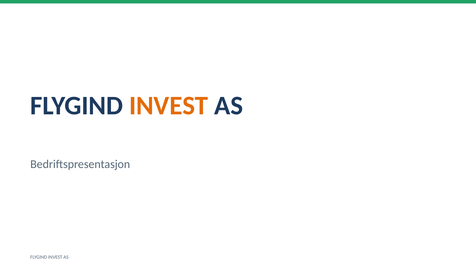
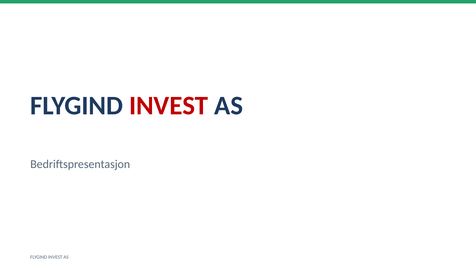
INVEST colour: orange -> red (169, 106)
